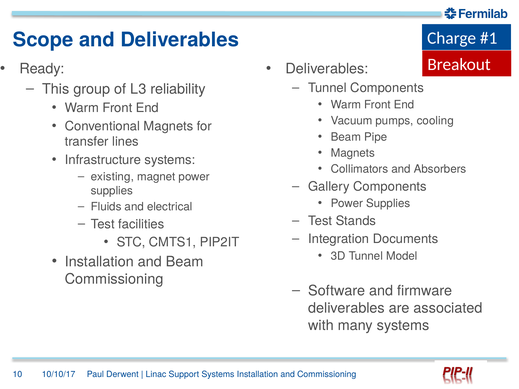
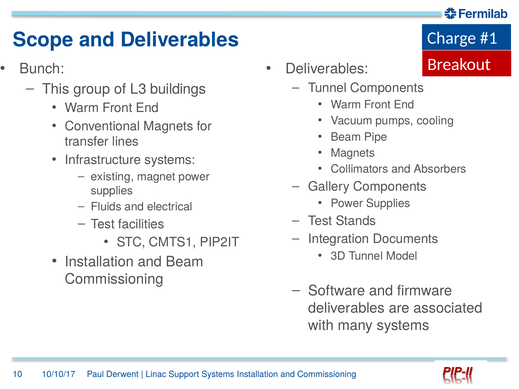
Ready: Ready -> Bunch (42, 69)
reliability: reliability -> buildings (178, 89)
